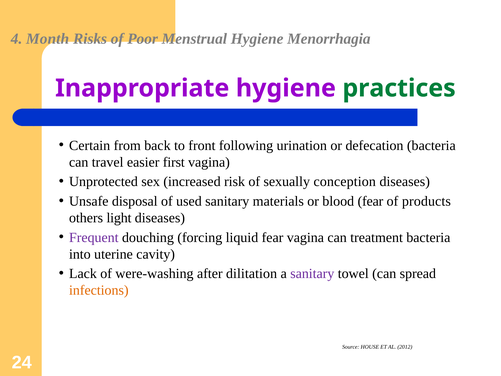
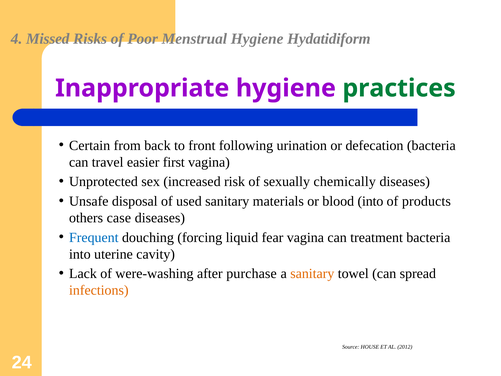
Month: Month -> Missed (48, 39)
Menorrhagia: Menorrhagia -> Hydatidiform (329, 39)
conception: conception -> chemically (345, 182)
blood fear: fear -> into (370, 201)
light: light -> case (119, 218)
Frequent colour: purple -> blue (94, 237)
dilitation: dilitation -> purchase (252, 273)
sanitary colour: purple -> orange (312, 273)
